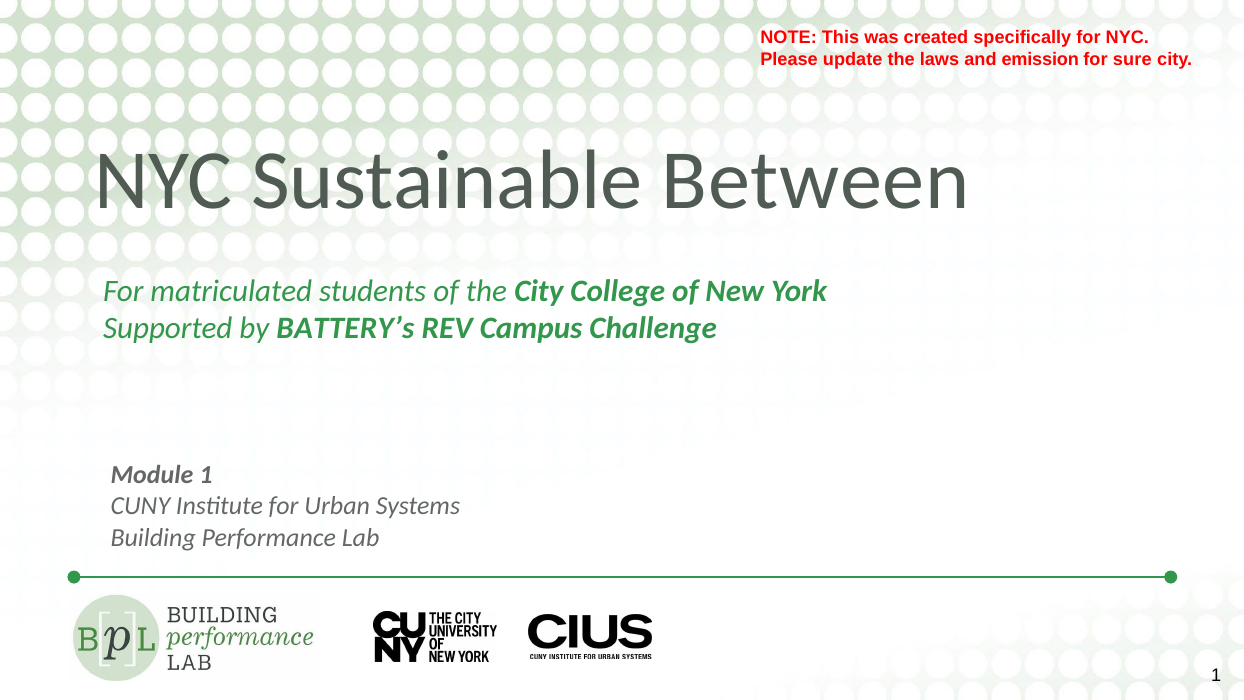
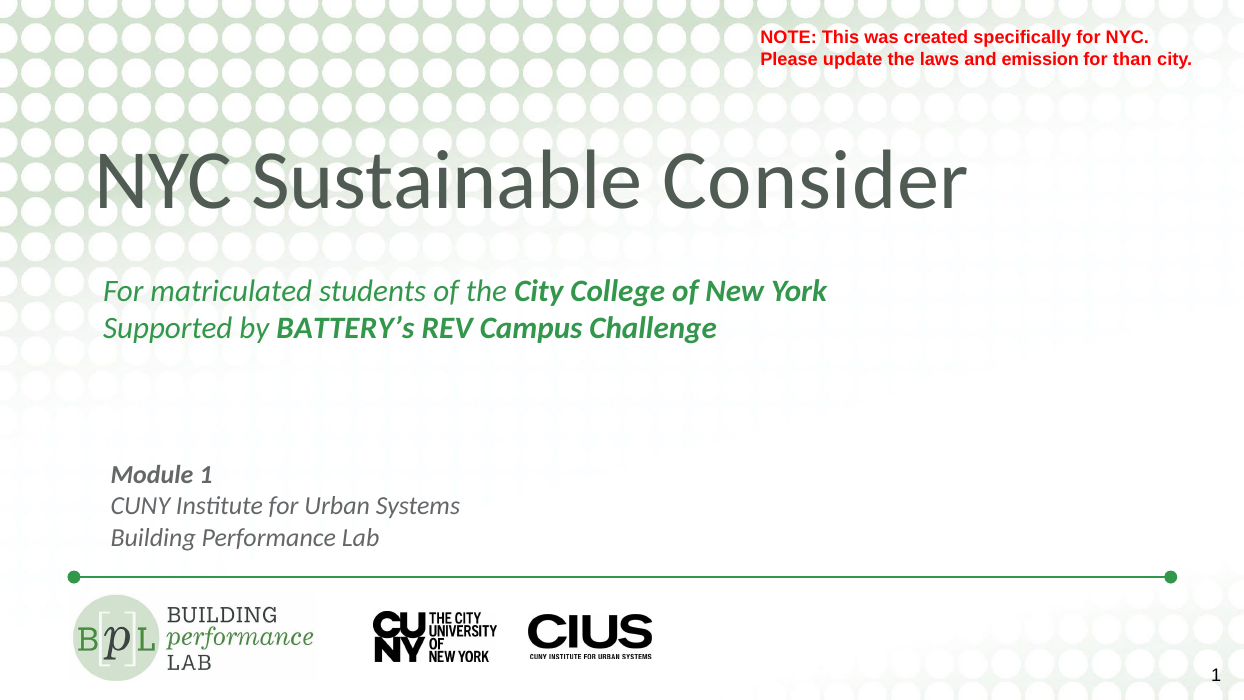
sure: sure -> than (1132, 59)
Between: Between -> Consider (816, 181)
